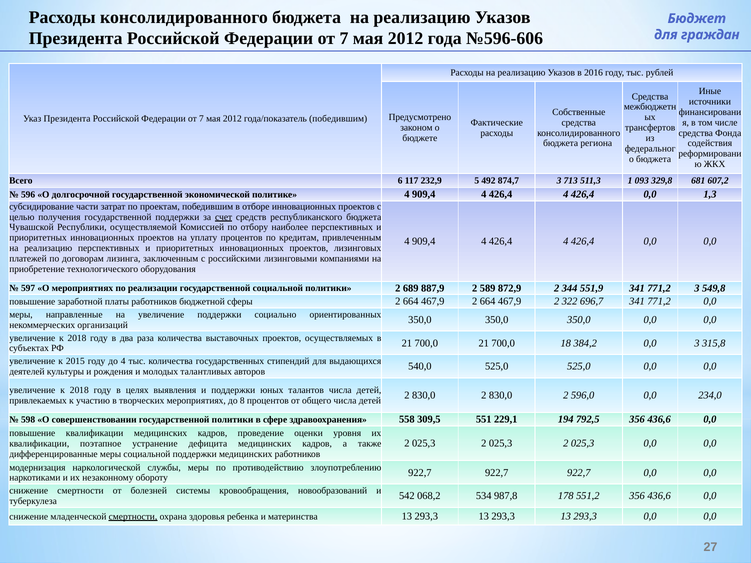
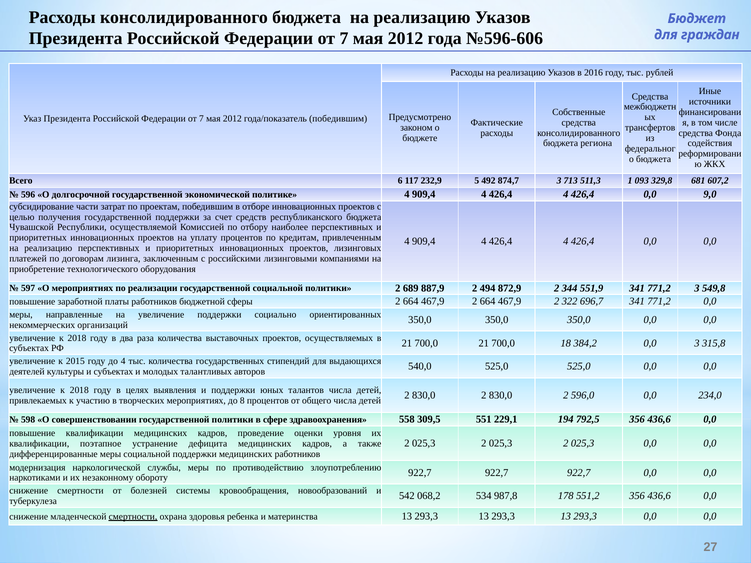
1,3: 1,3 -> 9,0 (710, 195)
счет underline: present -> none (224, 217)
589: 589 -> 494 (488, 288)
и рождения: рождения -> субъектах (113, 372)
